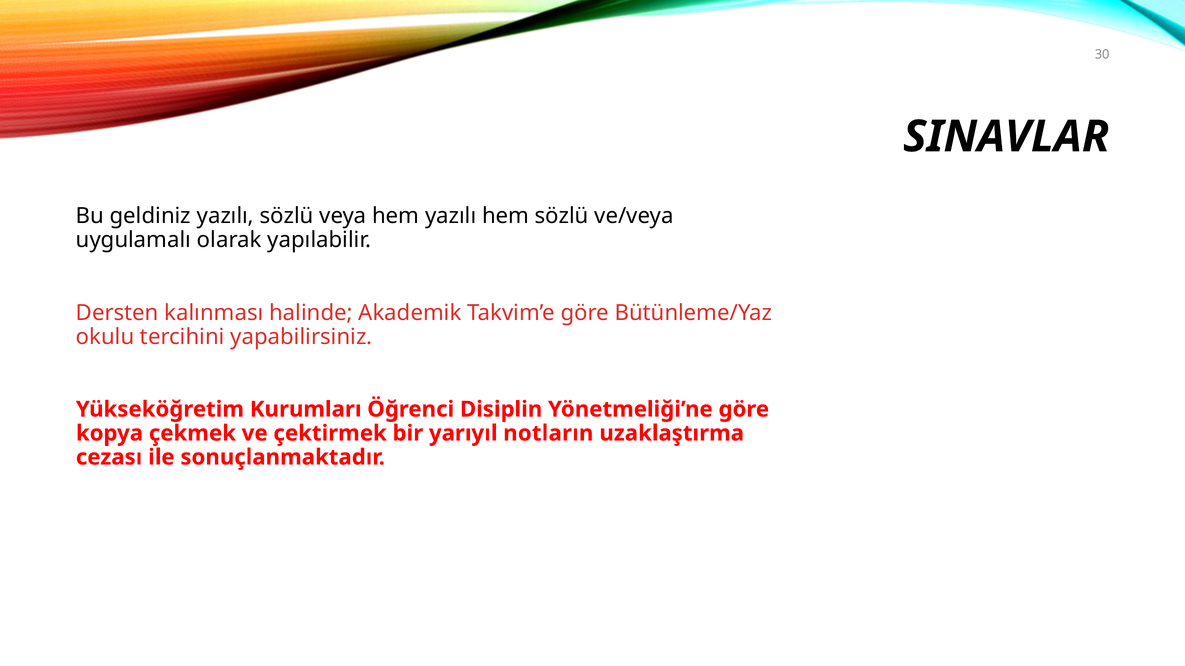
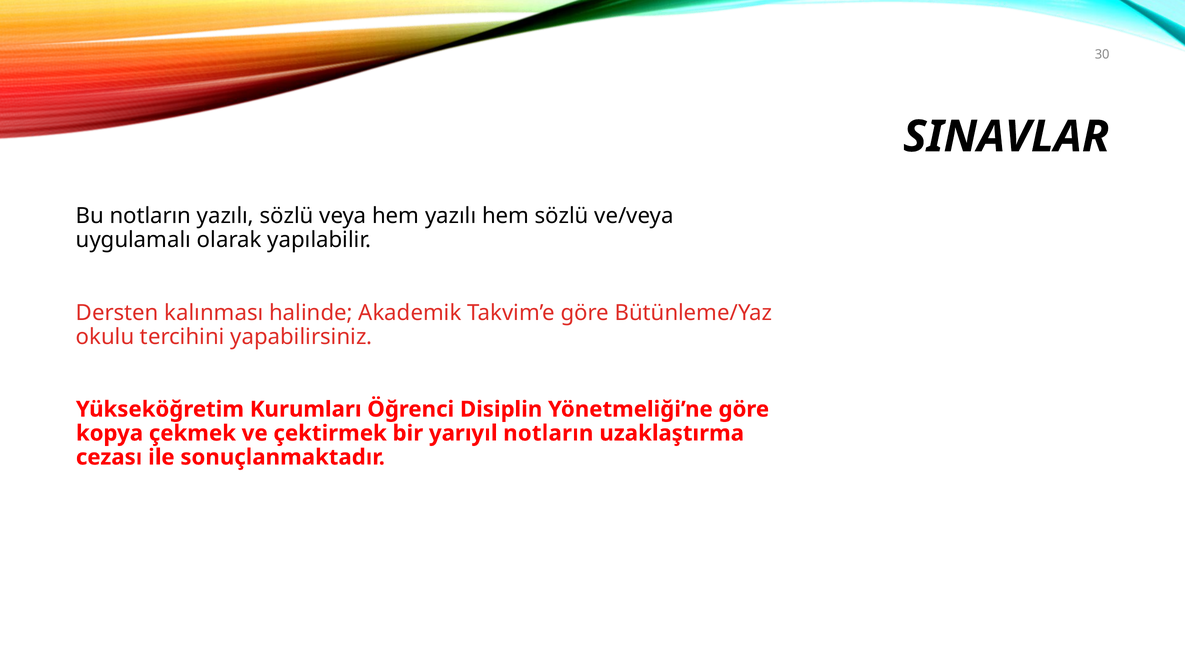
Bu geldiniz: geldiniz -> notların (150, 216)
